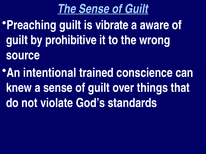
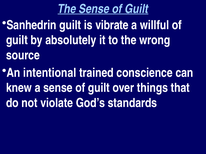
Preaching: Preaching -> Sanhedrin (31, 25)
aware: aware -> willful (154, 25)
prohibitive: prohibitive -> absolutely (71, 40)
